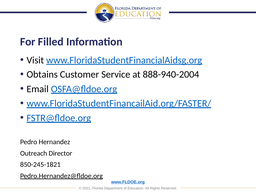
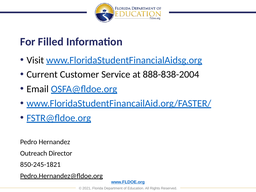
Obtains: Obtains -> Current (42, 74)
888-940-2004: 888-940-2004 -> 888-838-2004 (171, 74)
